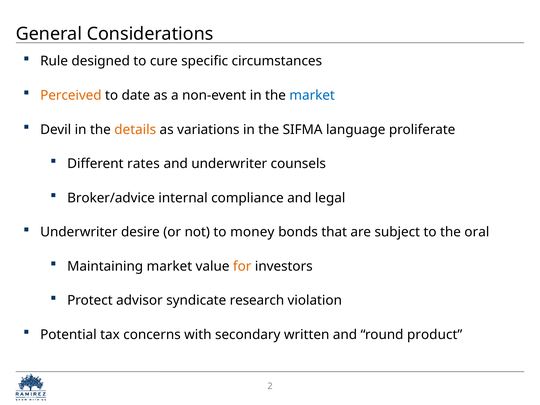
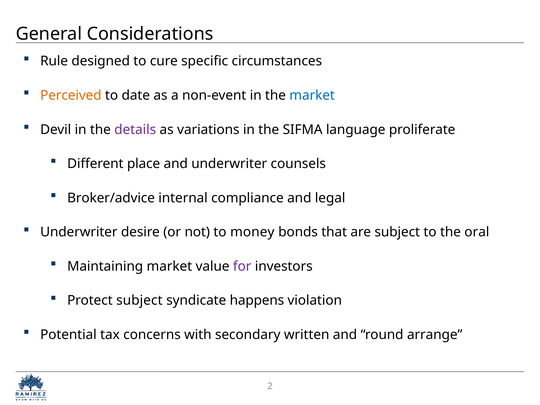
details colour: orange -> purple (135, 130)
rates: rates -> place (144, 164)
for colour: orange -> purple (242, 266)
Protect advisor: advisor -> subject (139, 300)
research: research -> happens (257, 300)
product: product -> arrange (435, 335)
